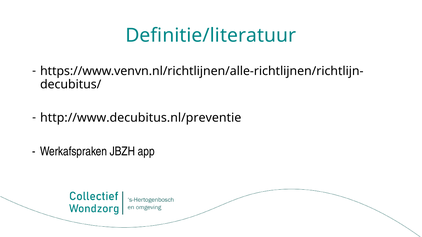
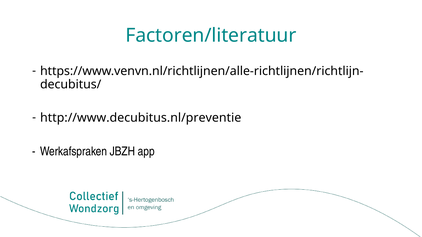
Definitie/literatuur: Definitie/literatuur -> Factoren/literatuur (211, 35)
